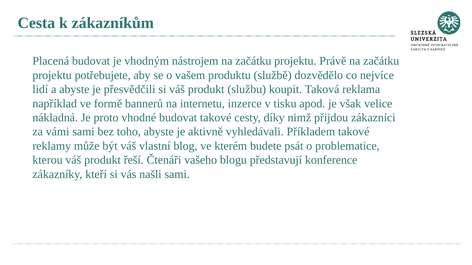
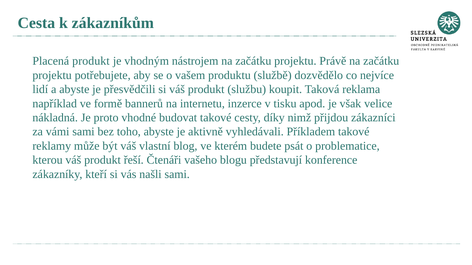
Placená budovat: budovat -> produkt (91, 61)
